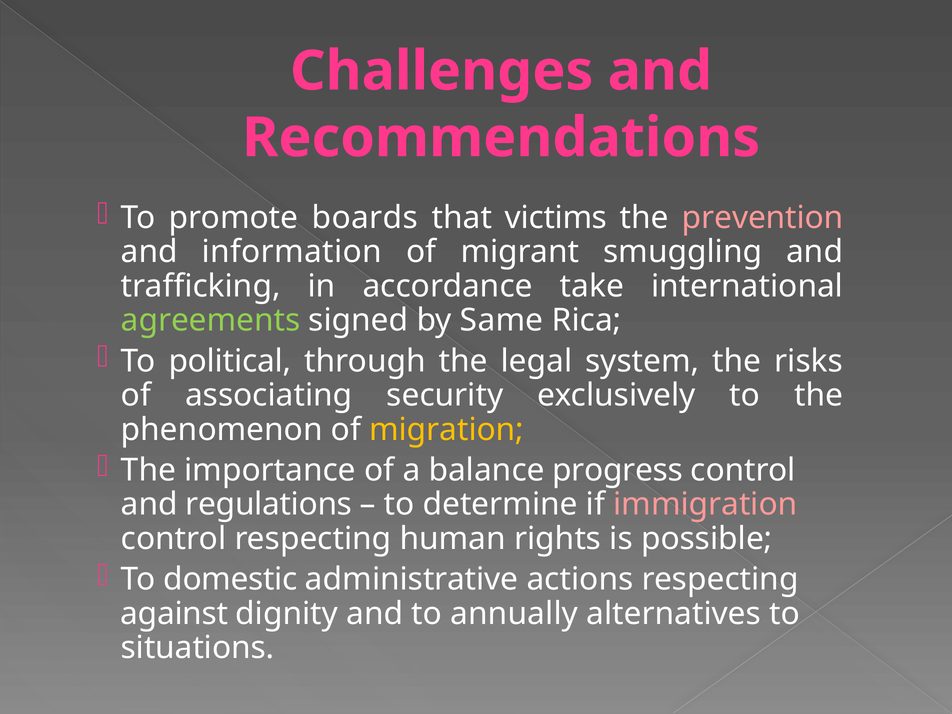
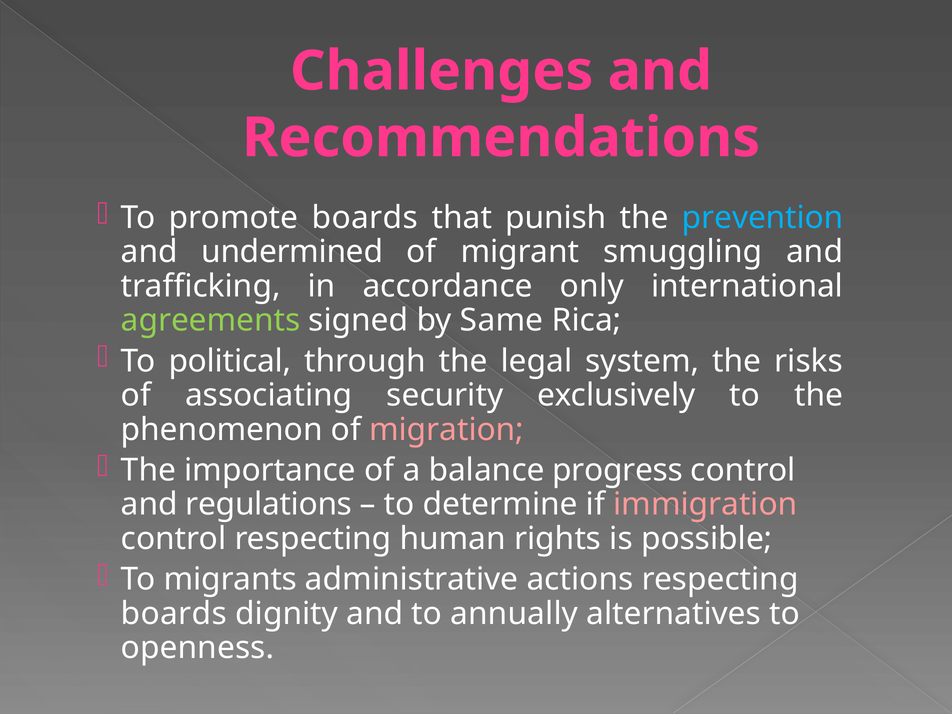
victims: victims -> punish (556, 218)
prevention colour: pink -> light blue (763, 218)
information: information -> undermined (292, 252)
take: take -> only (592, 286)
migration colour: yellow -> pink (447, 430)
domestic: domestic -> migrants (230, 579)
against: against -> boards (174, 614)
situations: situations -> openness (197, 648)
